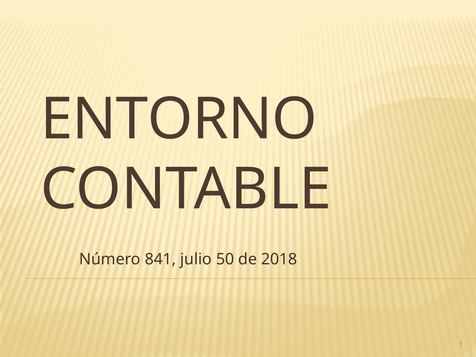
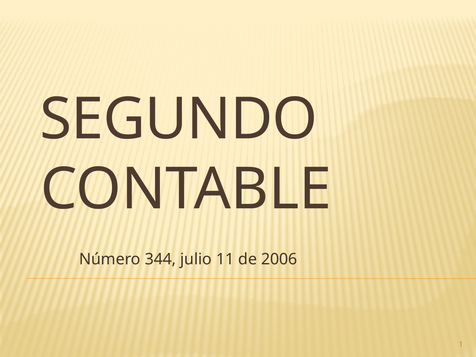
ENTORNO: ENTORNO -> SEGUNDO (179, 119)
841: 841 -> 344 (160, 259)
50: 50 -> 11 (225, 259)
2018: 2018 -> 2006 (279, 259)
